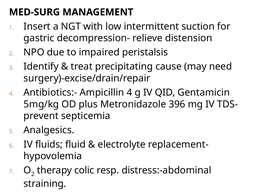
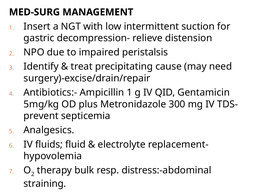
Ampicillin 4: 4 -> 1 (129, 92)
396: 396 -> 300 (177, 104)
colic: colic -> bulk (84, 170)
